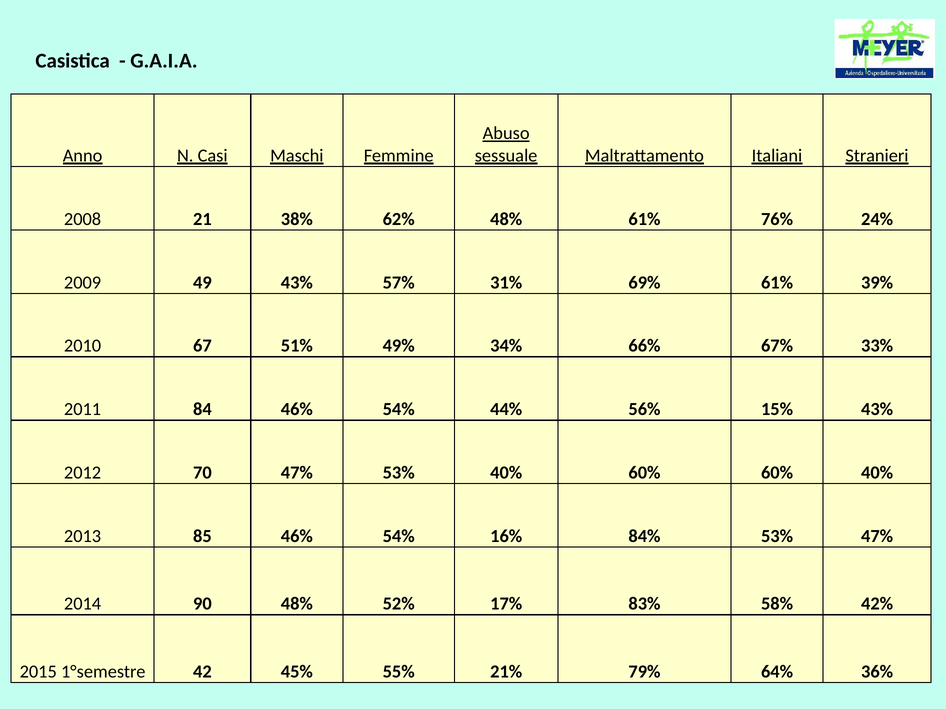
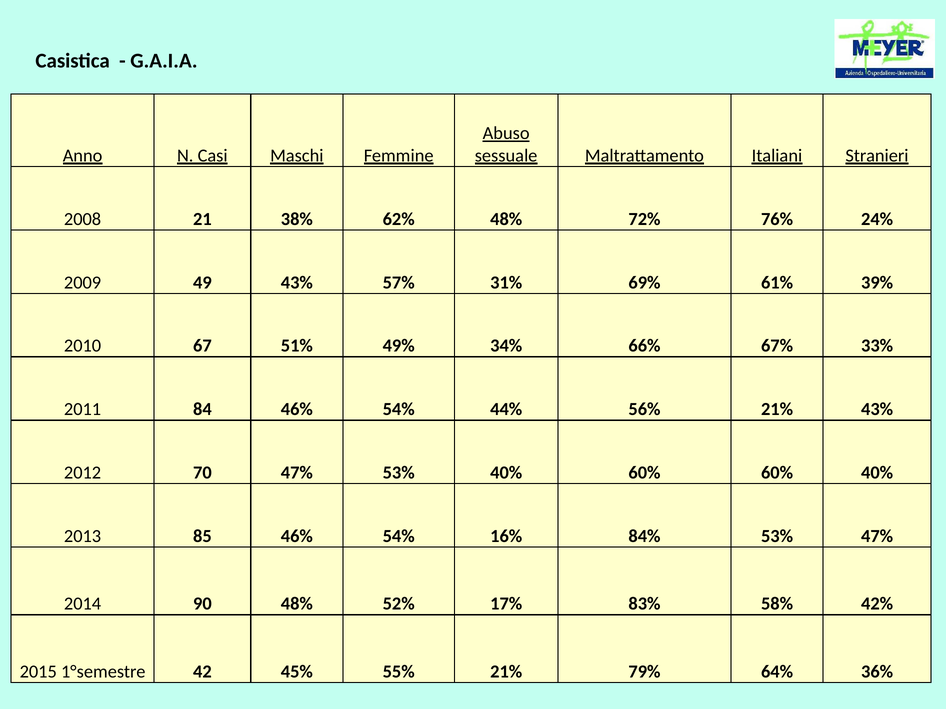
48% 61%: 61% -> 72% (645, 219)
56% 15%: 15% -> 21% (777, 410)
